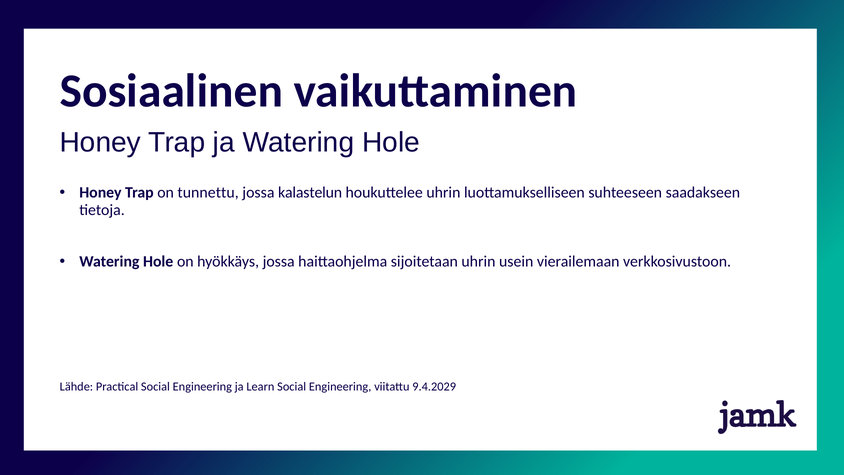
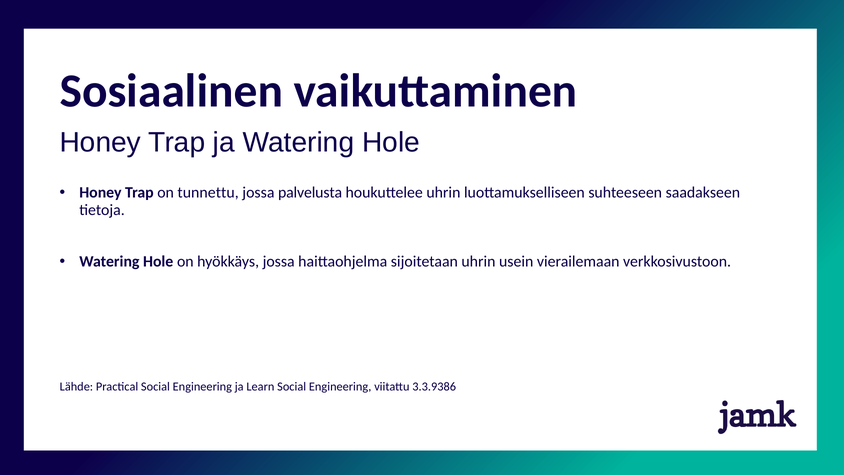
kalastelun: kalastelun -> palvelusta (310, 193)
9.4.2029: 9.4.2029 -> 3.3.9386 (434, 387)
